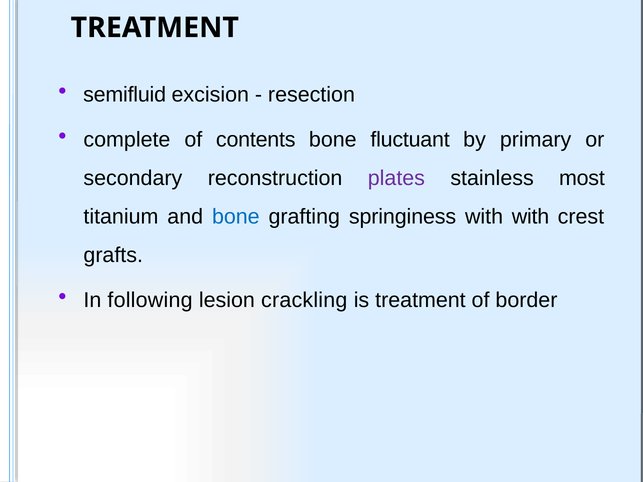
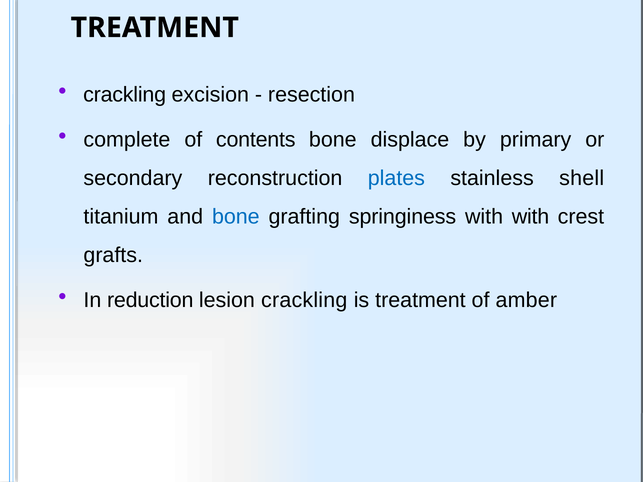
semifluid: semifluid -> crackling (125, 95)
fluctuant: fluctuant -> displace (410, 140)
plates colour: purple -> blue (396, 178)
most: most -> shell (582, 178)
following: following -> reduction (150, 300)
border: border -> amber (526, 300)
